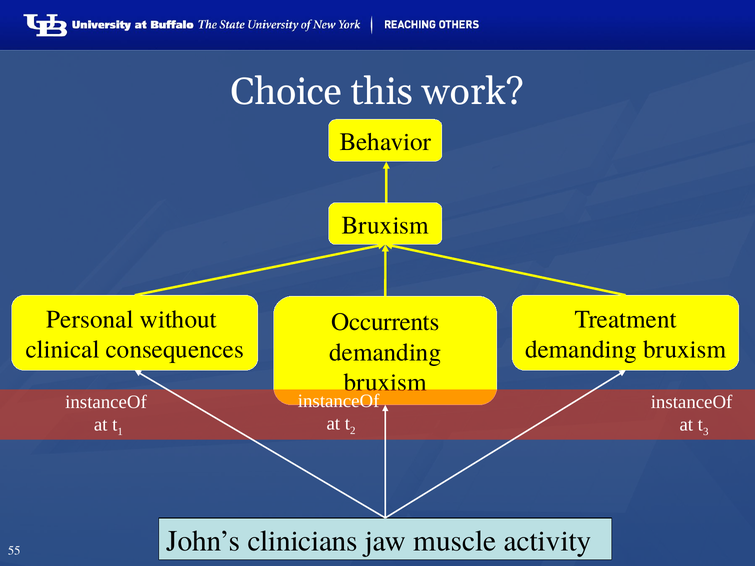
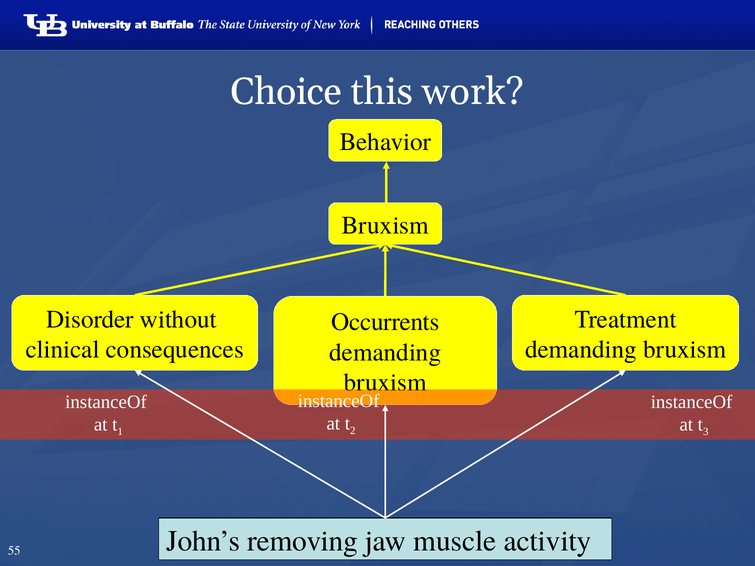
Personal: Personal -> Disorder (90, 320)
clinicians: clinicians -> removing (303, 542)
